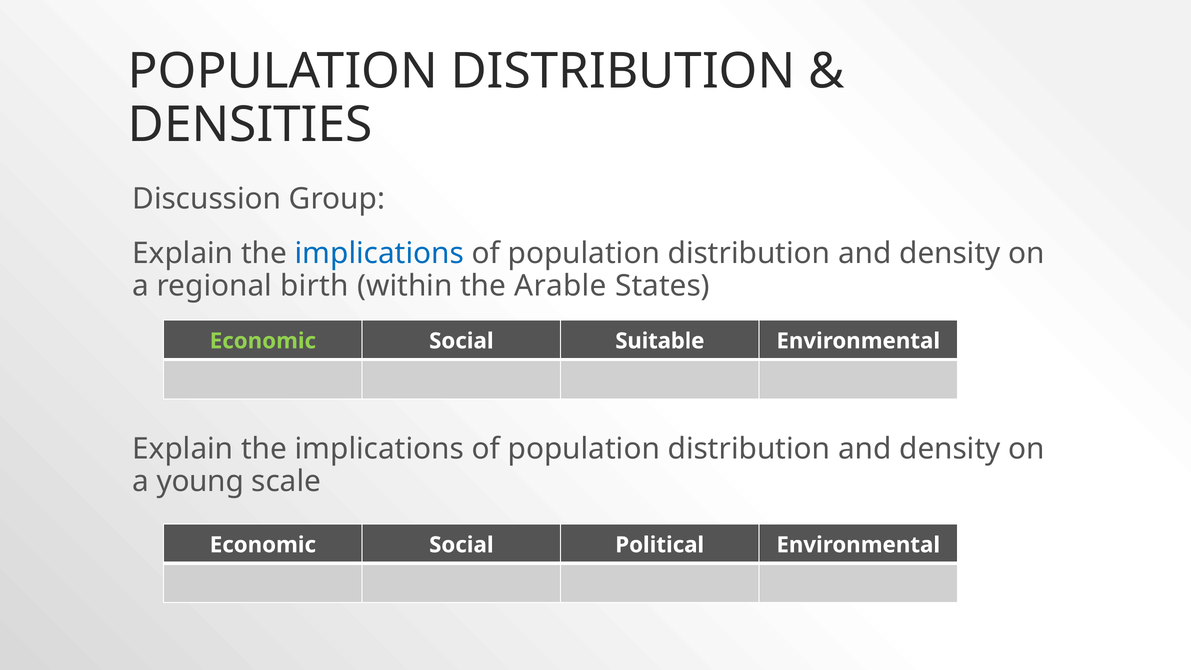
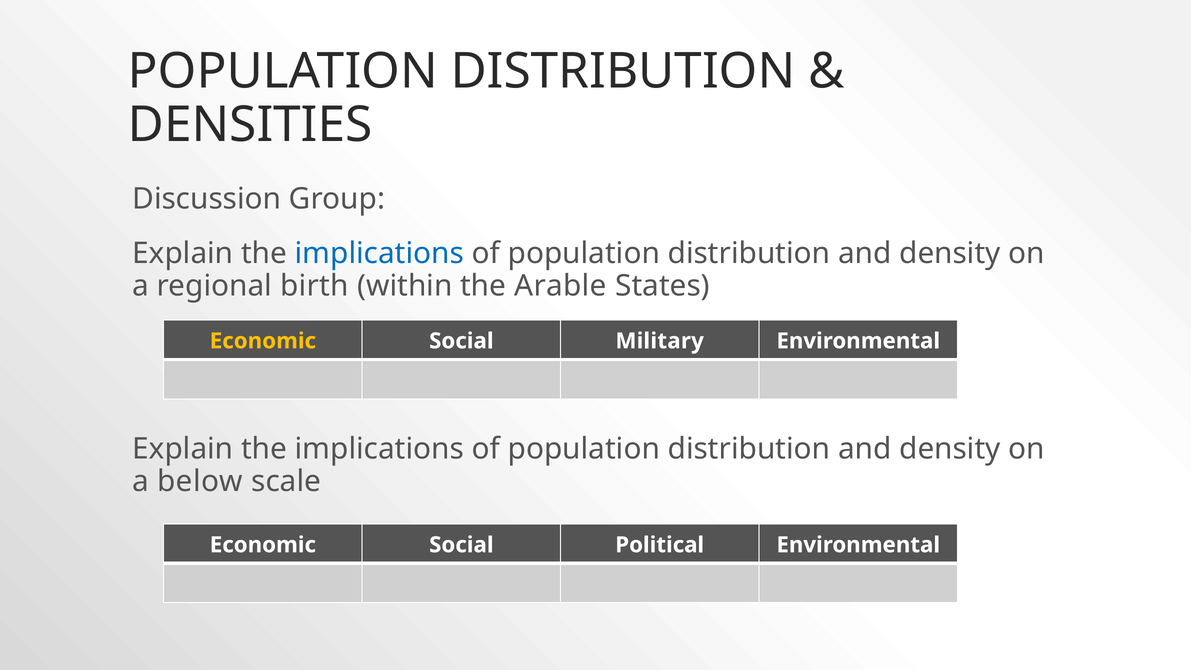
Economic colour: light green -> yellow (263, 341)
Suitable: Suitable -> Military (660, 341)
young: young -> below (200, 481)
